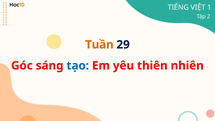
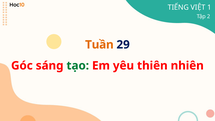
tạo colour: blue -> green (78, 66)
